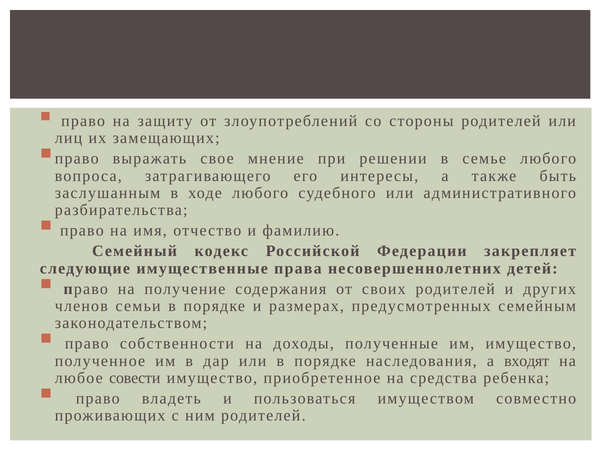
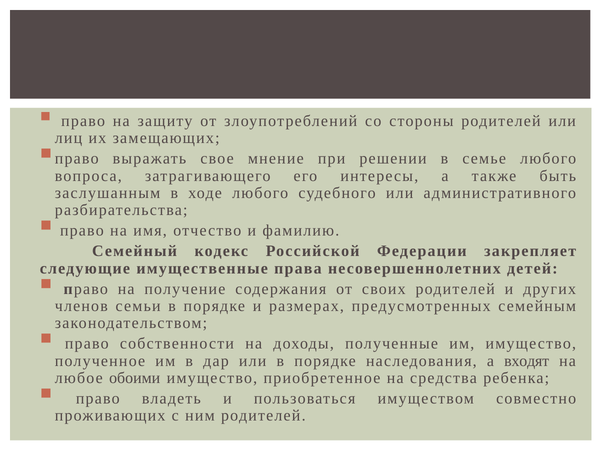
совести: совести -> обоими (135, 378)
